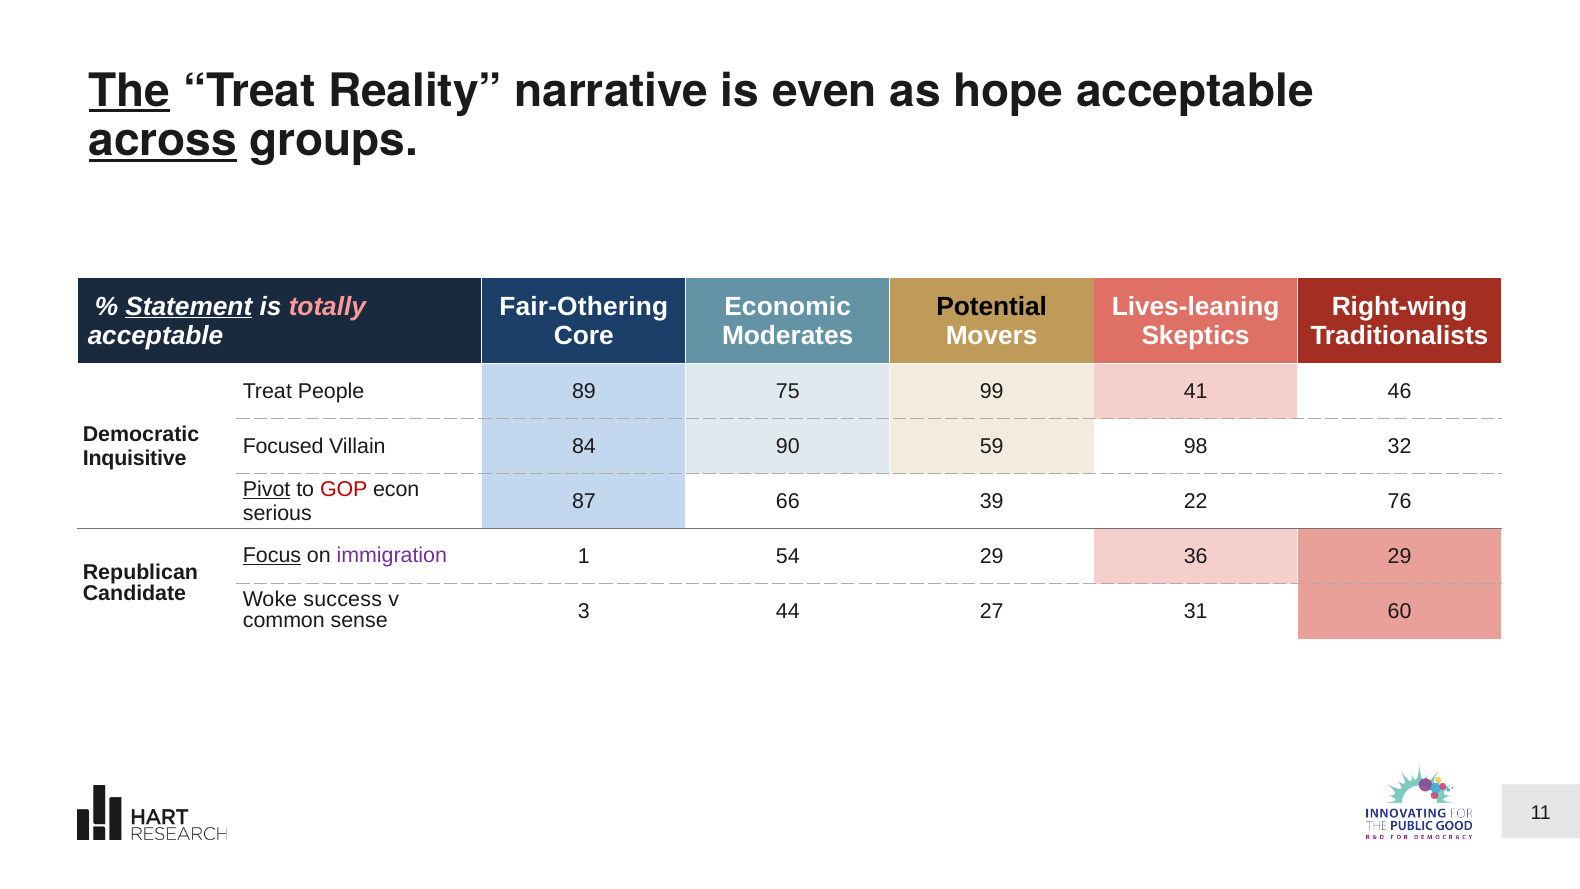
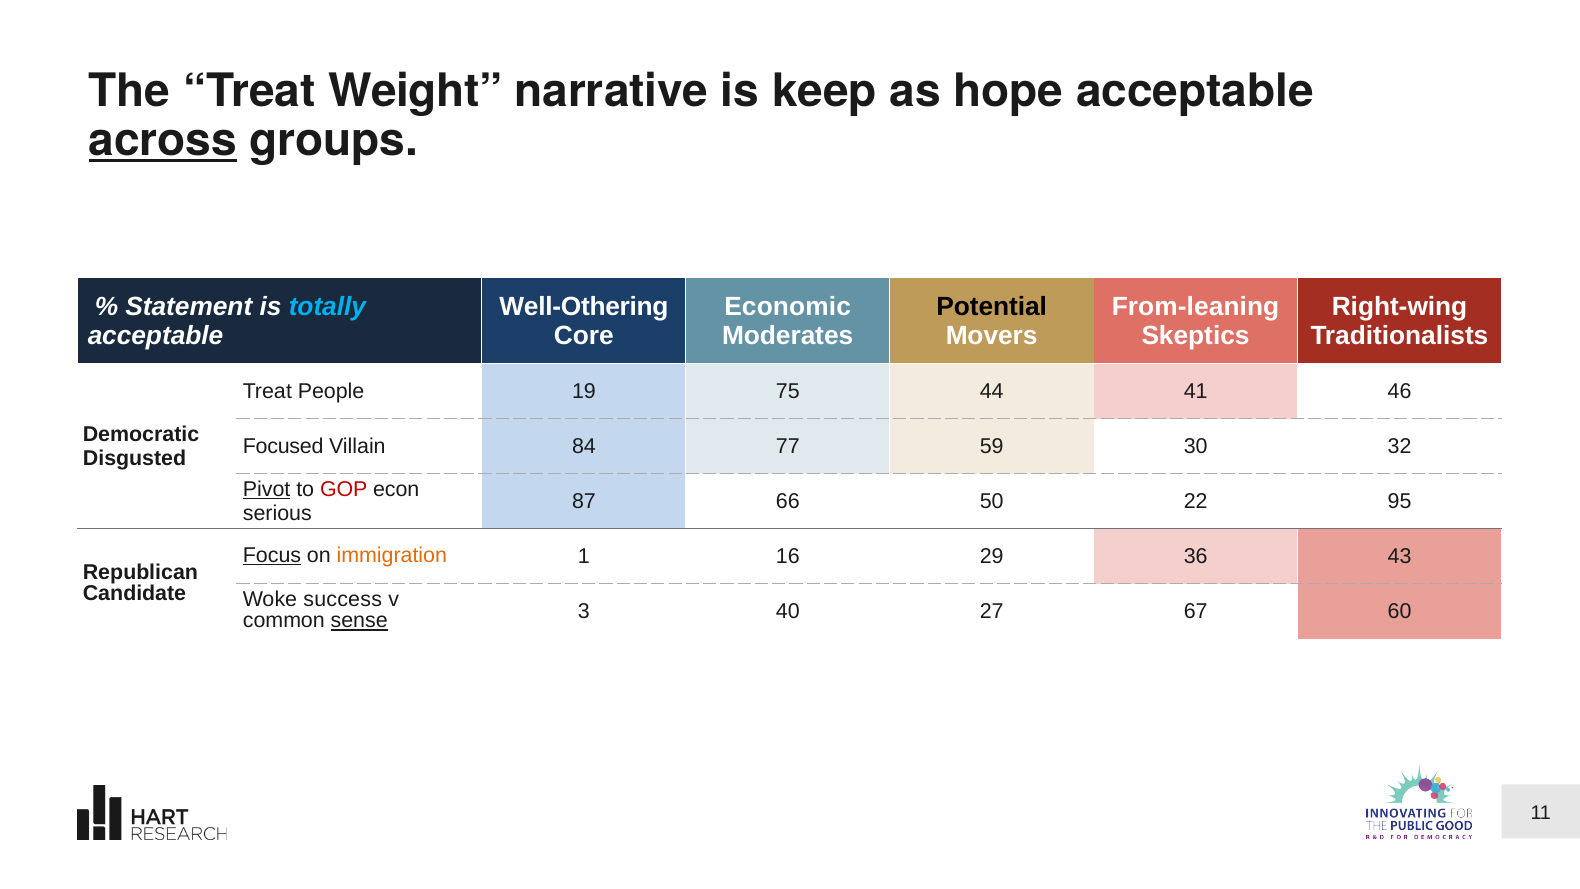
The underline: present -> none (130, 91)
Reality: Reality -> Weight (415, 91)
even: even -> keep (825, 91)
Statement underline: present -> none (189, 306)
totally colour: pink -> light blue (327, 306)
Fair-Othering: Fair-Othering -> Well-Othering (584, 306)
Lives-leaning: Lives-leaning -> From-leaning (1195, 306)
89: 89 -> 19 (584, 391)
99: 99 -> 44 (992, 391)
90: 90 -> 77 (788, 446)
98: 98 -> 30 (1196, 446)
Inquisitive: Inquisitive -> Disgusted (135, 458)
39: 39 -> 50 (992, 501)
76: 76 -> 95 (1400, 501)
immigration colour: purple -> orange (392, 555)
54: 54 -> 16 (788, 556)
36 29: 29 -> 43 (1400, 556)
sense underline: none -> present (359, 621)
44: 44 -> 40 (788, 611)
31: 31 -> 67 (1196, 611)
